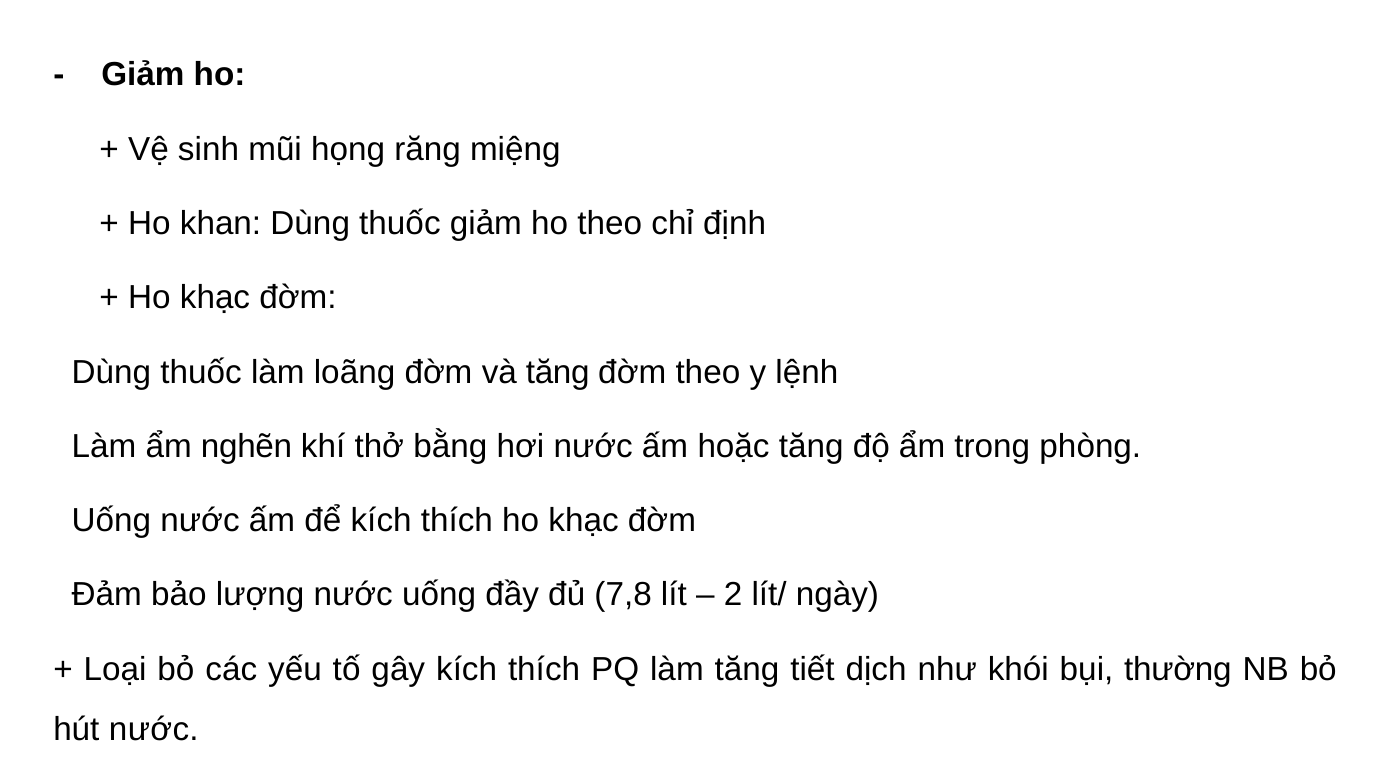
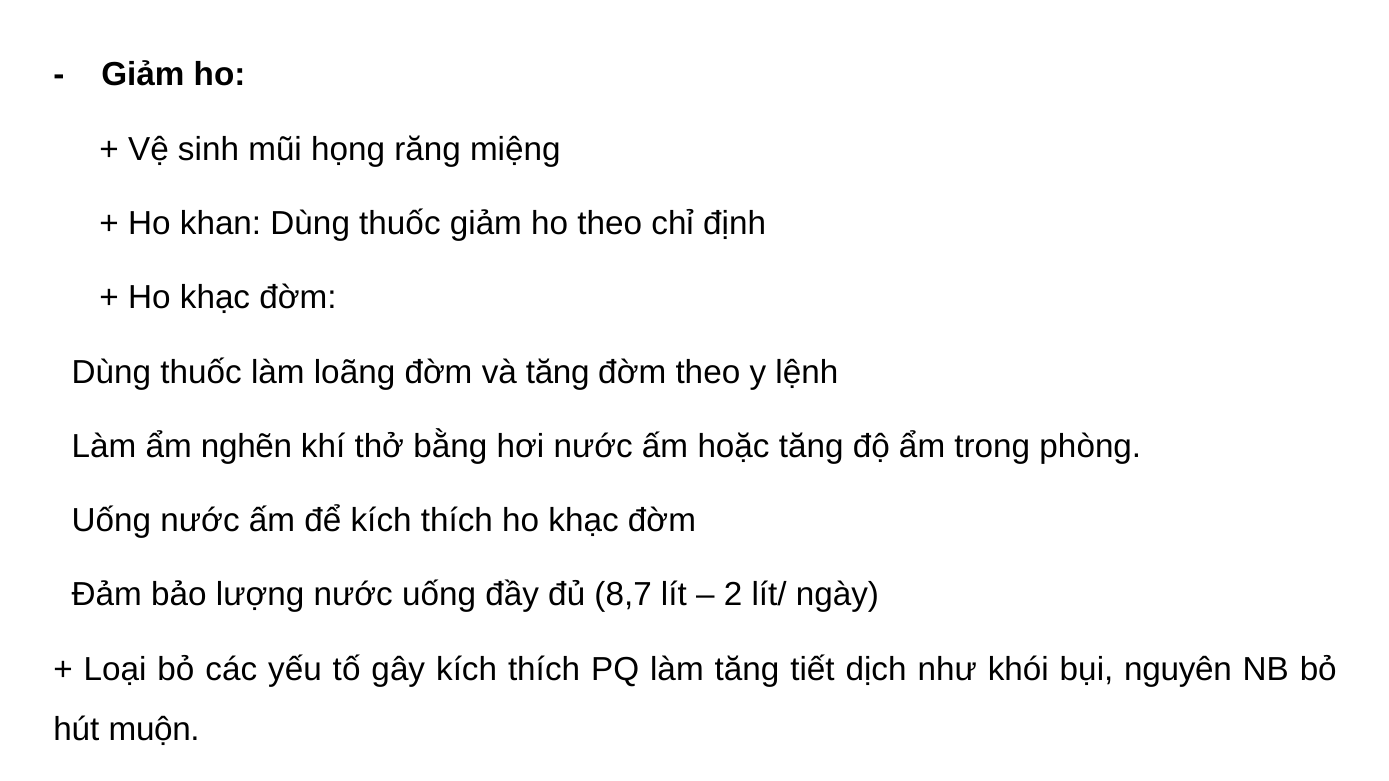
7,8: 7,8 -> 8,7 (623, 595)
thường: thường -> nguyên (1178, 670)
hút nước: nước -> muộn (154, 729)
